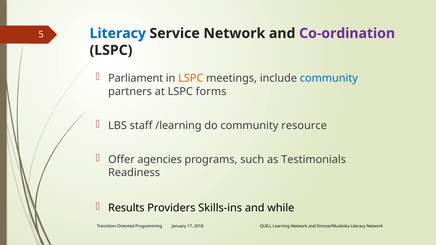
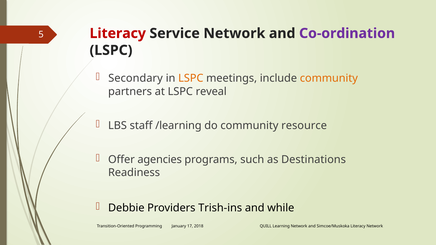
Literacy colour: blue -> red (118, 33)
Parliament: Parliament -> Secondary (136, 78)
community colour: blue -> orange (329, 78)
forms: forms -> reveal (211, 92)
Testimonials: Testimonials -> Destinations (314, 160)
Results: Results -> Debbie (126, 208)
Skills-ins: Skills-ins -> Trish-ins (220, 208)
